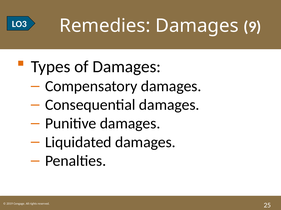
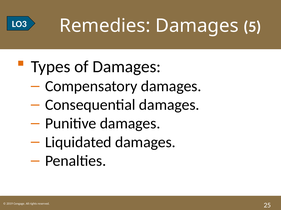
9: 9 -> 5 (252, 27)
